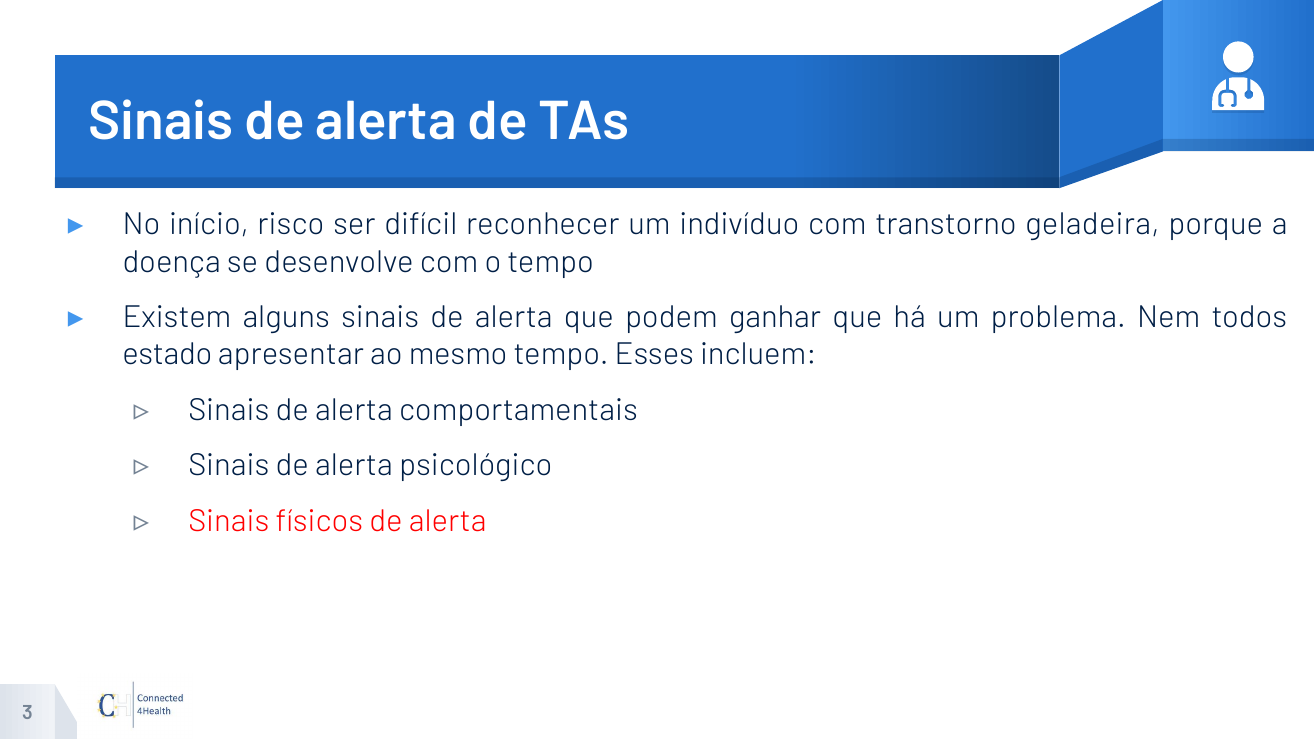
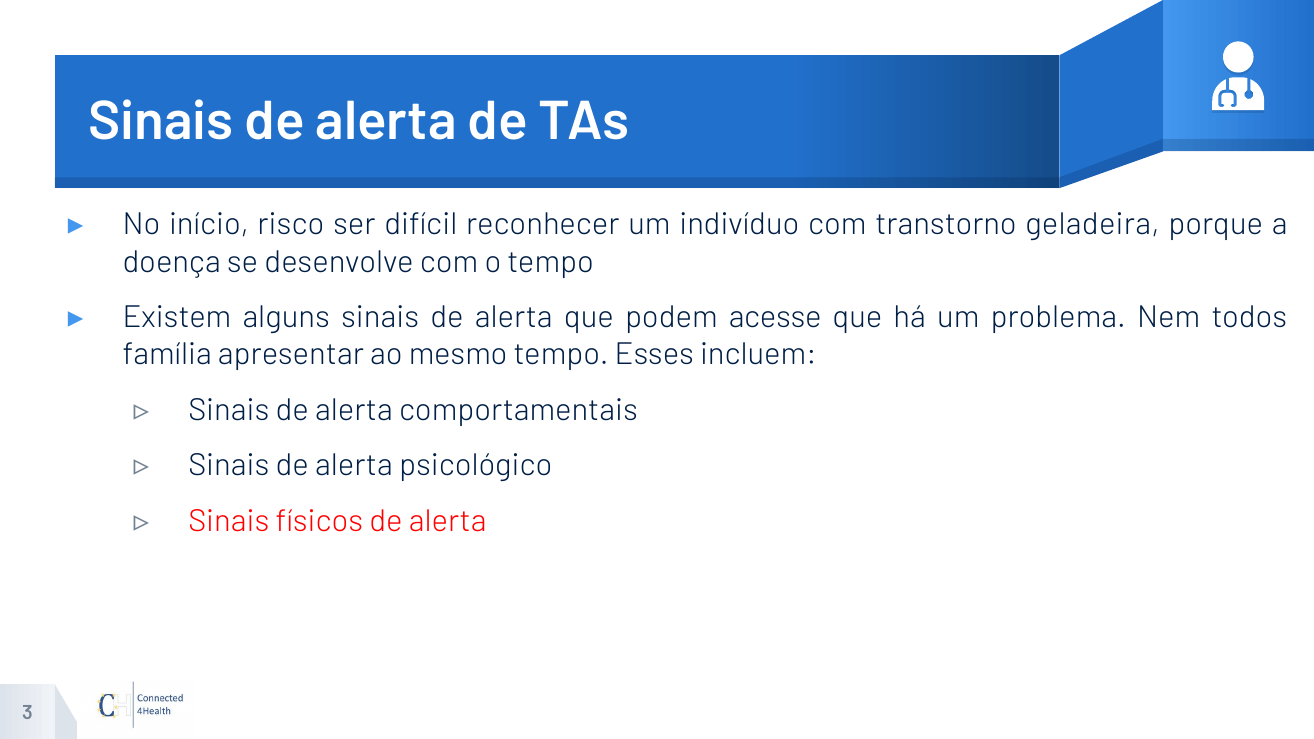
ganhar: ganhar -> acesse (775, 318)
estado: estado -> família (167, 355)
